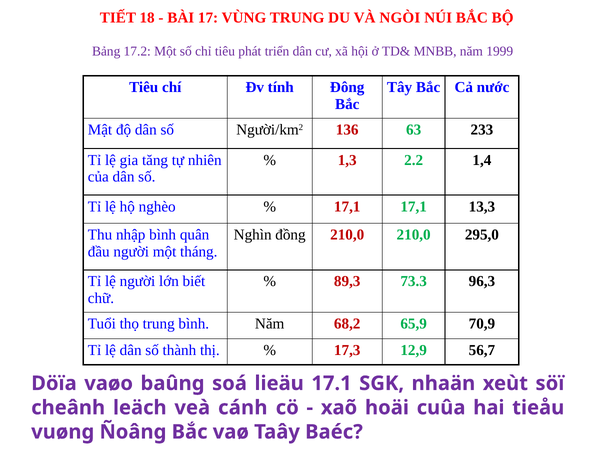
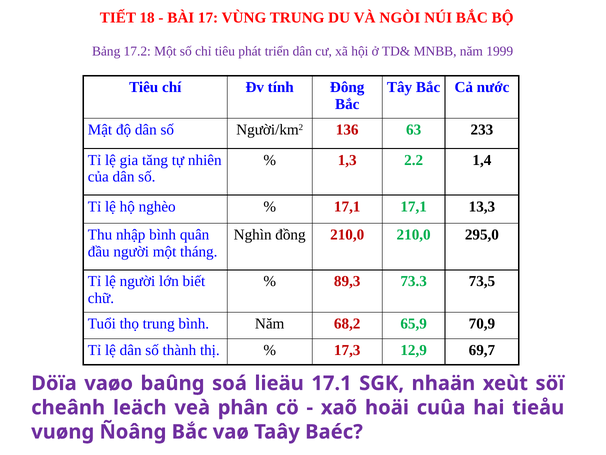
96,3: 96,3 -> 73,5 (482, 281)
56,7: 56,7 -> 69,7 (482, 350)
cánh: cánh -> phân (243, 407)
